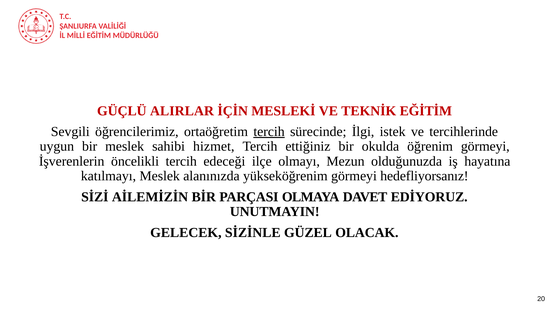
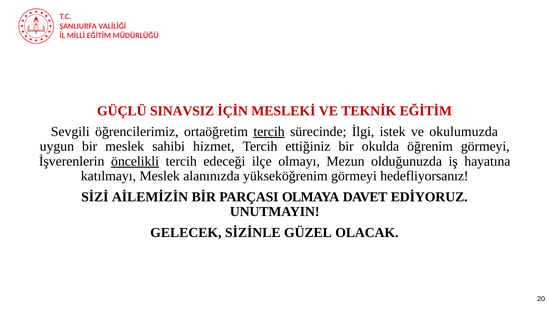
ALIRLAR: ALIRLAR -> SINAVSIZ (182, 111)
tercihlerinde: tercihlerinde -> okulumuzda (464, 132)
öncelikli underline: none -> present (135, 161)
